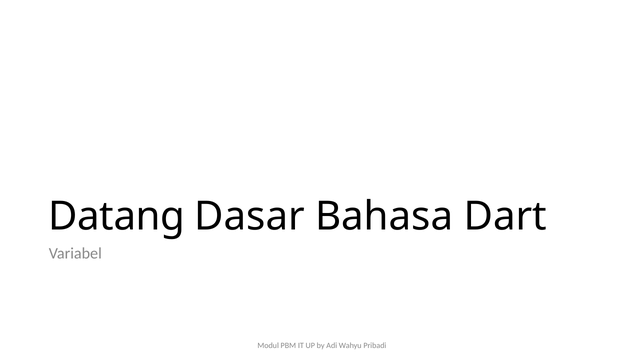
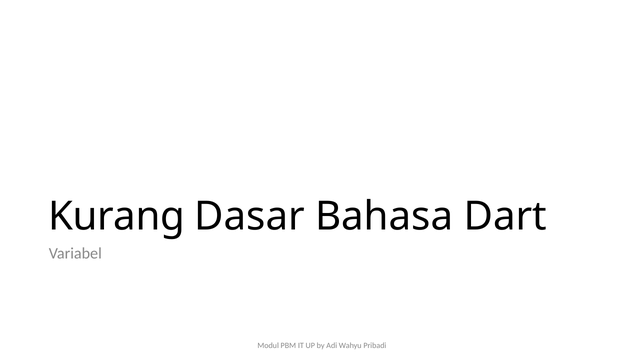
Datang: Datang -> Kurang (117, 217)
